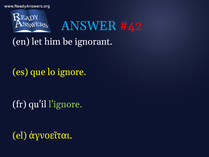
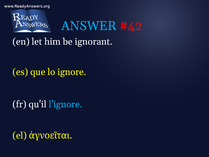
l'ignore colour: light green -> light blue (65, 104)
